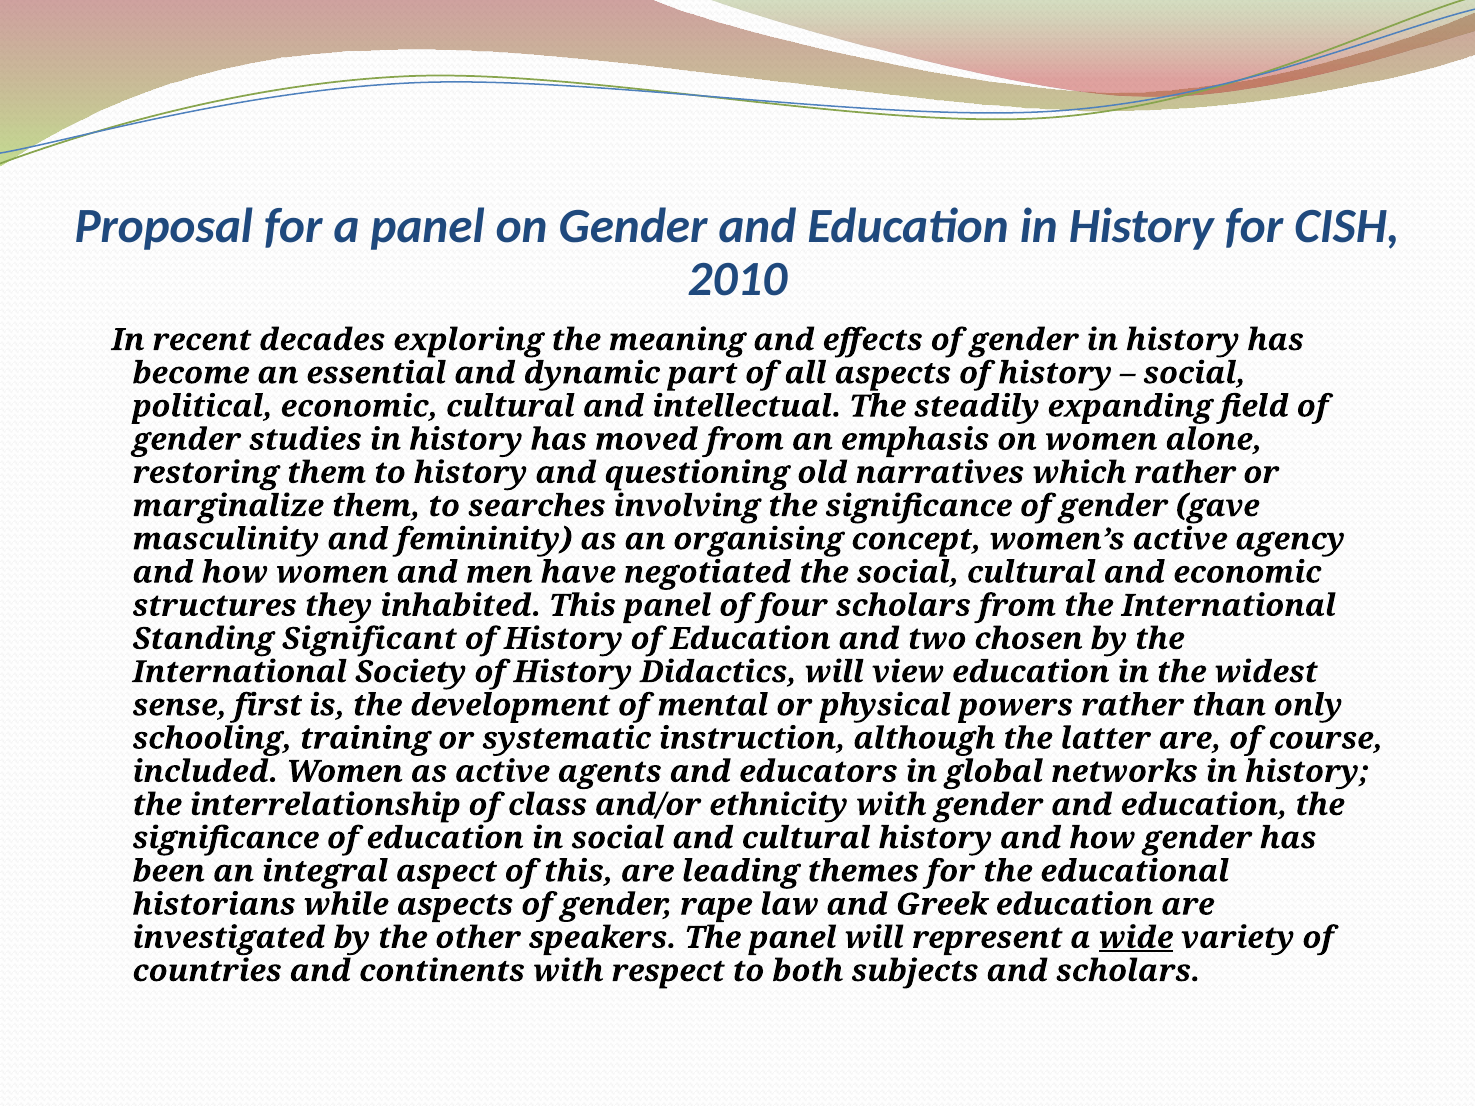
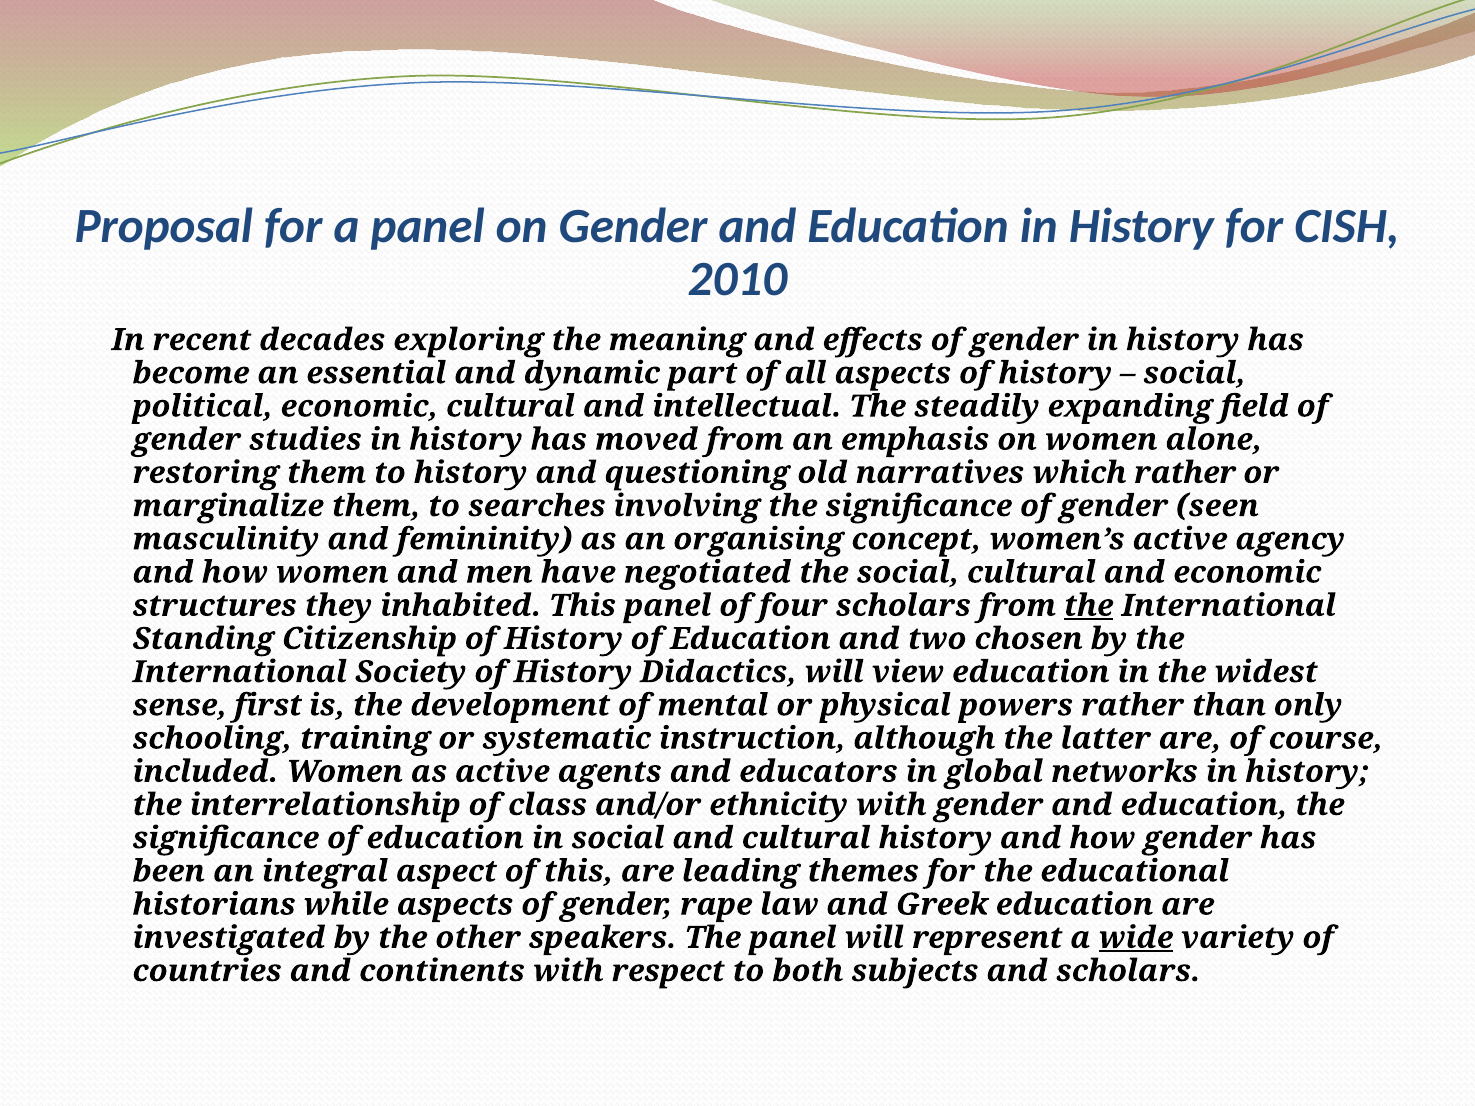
gave: gave -> seen (1217, 506)
the underline: none -> present (1089, 606)
Significant: Significant -> Citizenship (369, 639)
